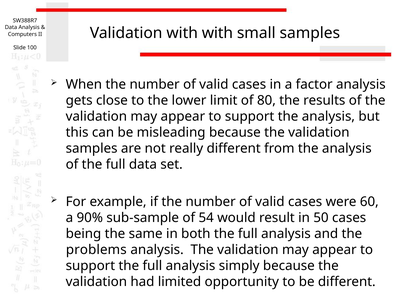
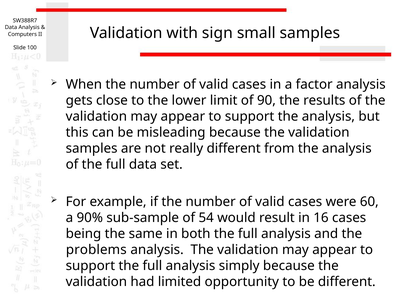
with with: with -> sign (217, 33)
80: 80 -> 90 (266, 100)
50: 50 -> 16 (321, 218)
